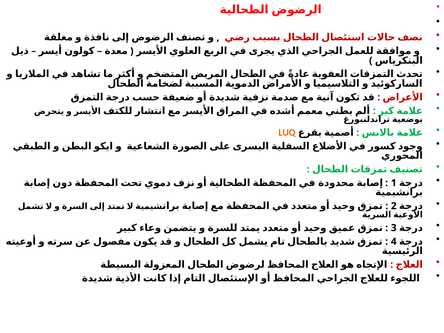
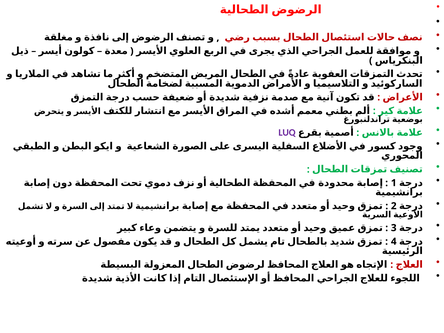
LUQ colour: orange -> purple (287, 133)
